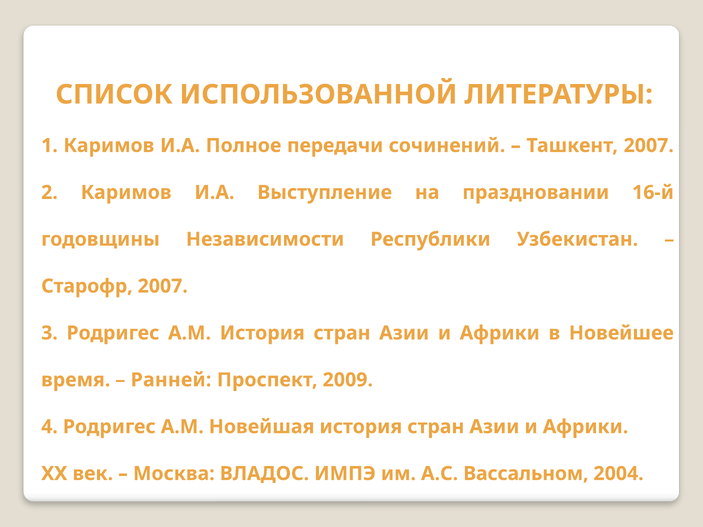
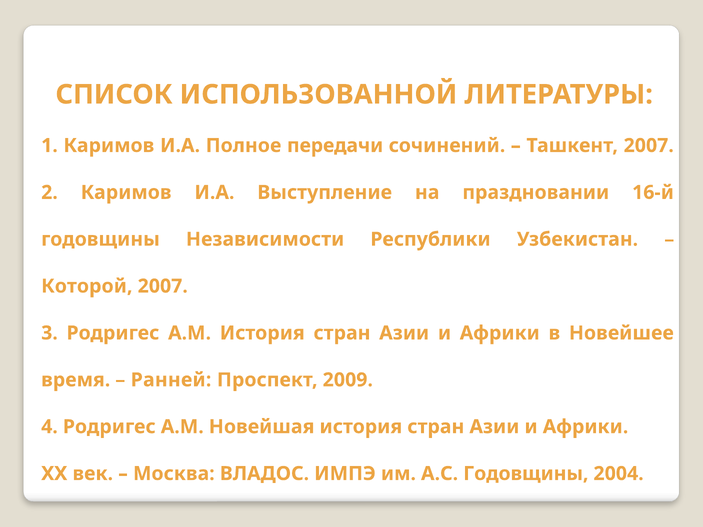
Старофр: Старофр -> Которой (87, 286)
А.С Вассальном: Вассальном -> Годовщины (526, 474)
